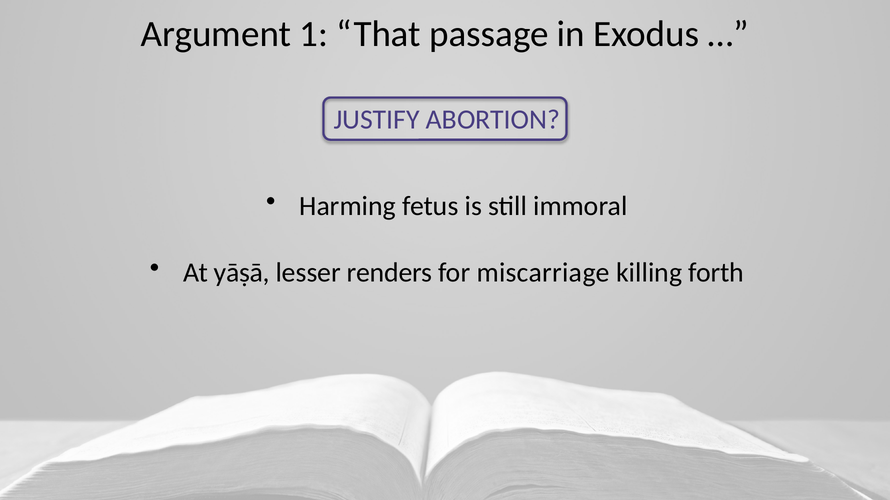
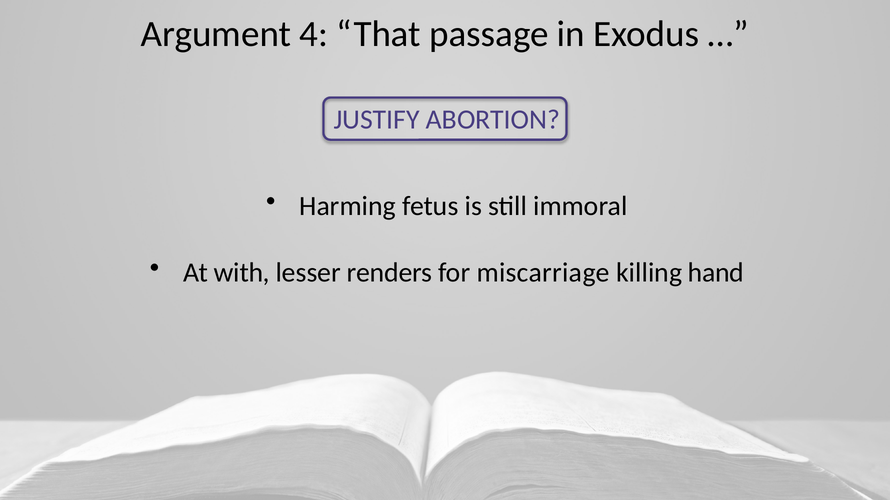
1: 1 -> 4 (314, 34)
yāṣā: yāṣā -> with (242, 273)
forth: forth -> hand (716, 273)
